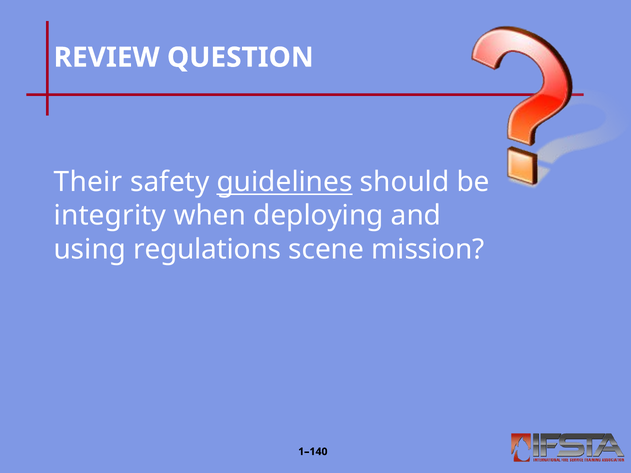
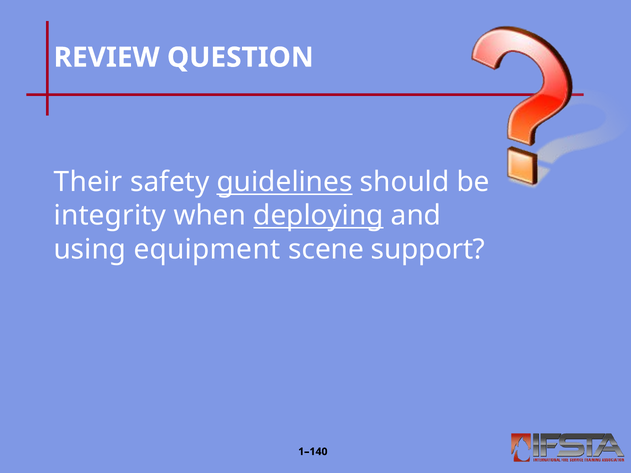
deploying underline: none -> present (318, 216)
regulations: regulations -> equipment (207, 249)
mission: mission -> support (428, 249)
